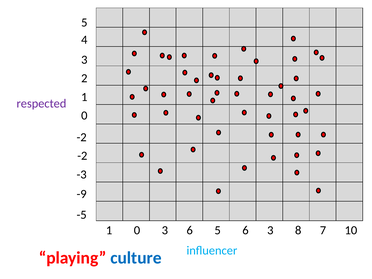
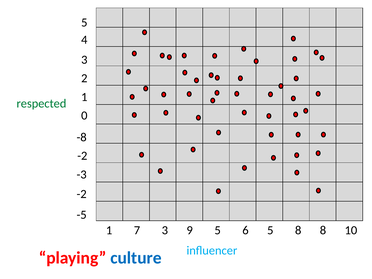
respected colour: purple -> green (41, 104)
-2: -2 -> -8 (82, 137)
-9: -9 -> -2 (82, 194)
0: 0 -> 7 (137, 230)
3 6: 6 -> 9 (190, 230)
6 3: 3 -> 5 (270, 230)
8 7: 7 -> 8 (323, 230)
